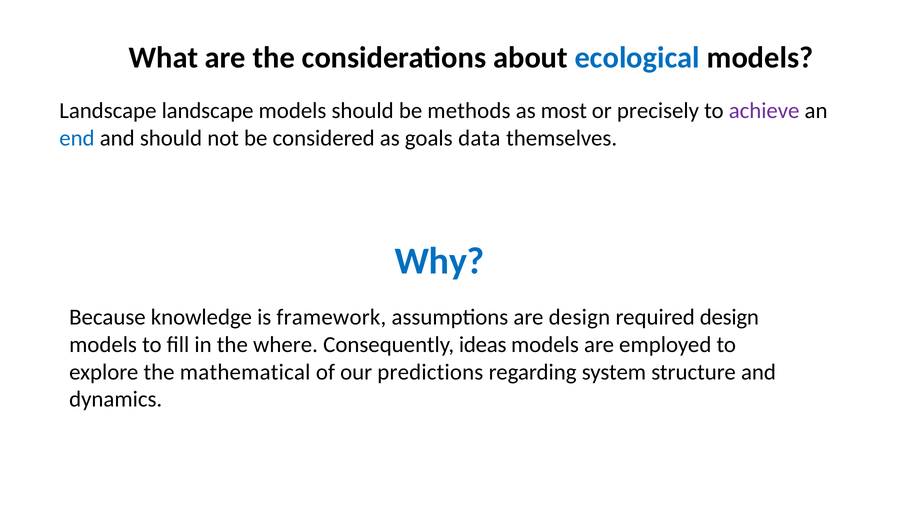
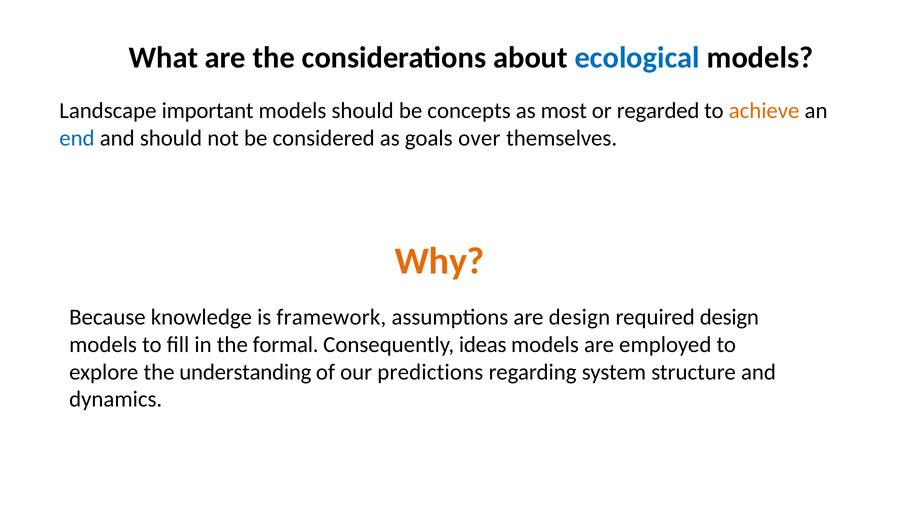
Landscape landscape: landscape -> important (208, 111)
methods: methods -> concepts (469, 111)
precisely: precisely -> regarded (658, 111)
achieve colour: purple -> orange (764, 111)
data: data -> over (479, 138)
Why colour: blue -> orange (440, 261)
where: where -> formal (286, 345)
mathematical: mathematical -> understanding (245, 372)
